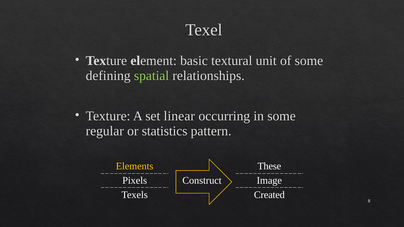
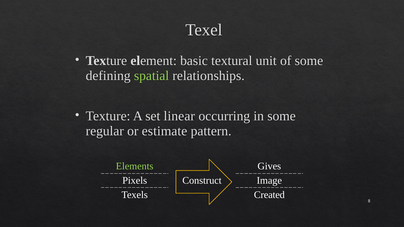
statistics: statistics -> estimate (165, 131)
Elements colour: yellow -> light green (135, 167)
These: These -> Gives (269, 167)
